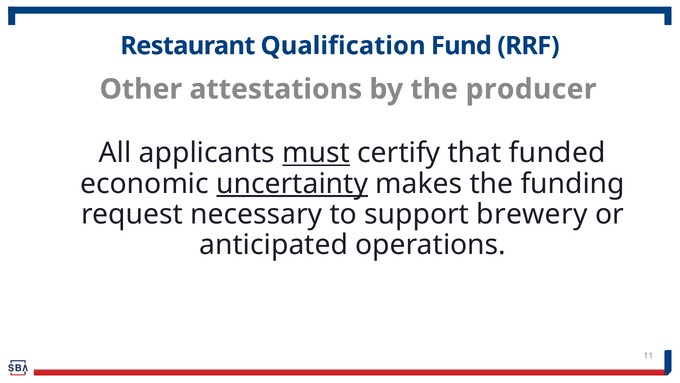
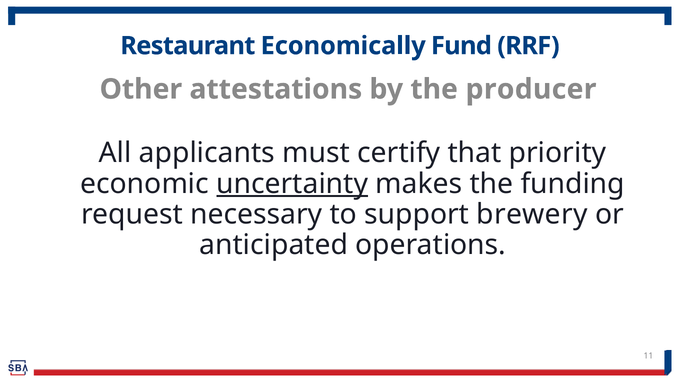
Qualification: Qualification -> Economically (343, 46)
must underline: present -> none (316, 153)
funded: funded -> priority (557, 153)
